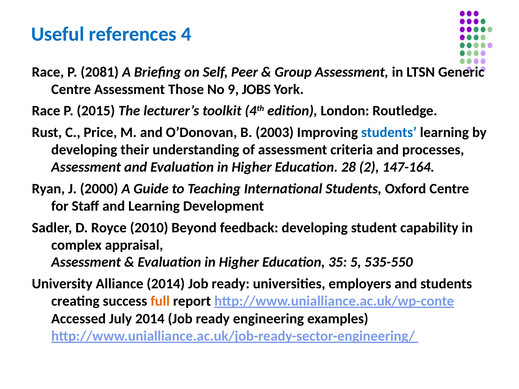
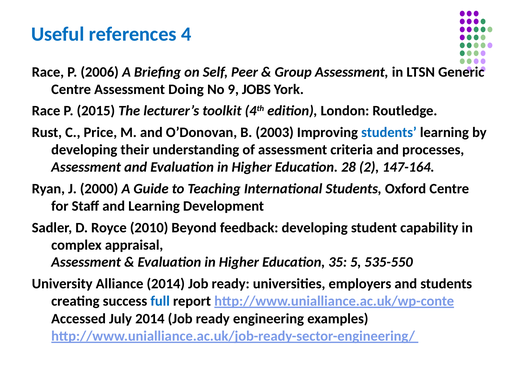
2081: 2081 -> 2006 (100, 72)
Those: Those -> Doing (186, 89)
full colour: orange -> blue (160, 301)
